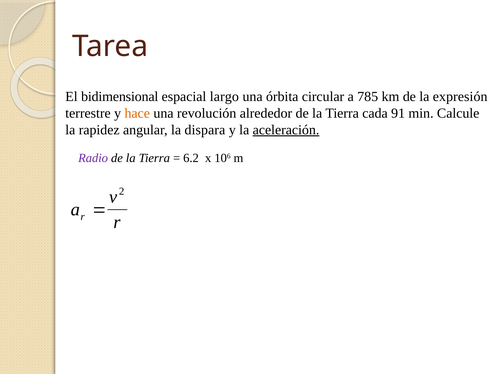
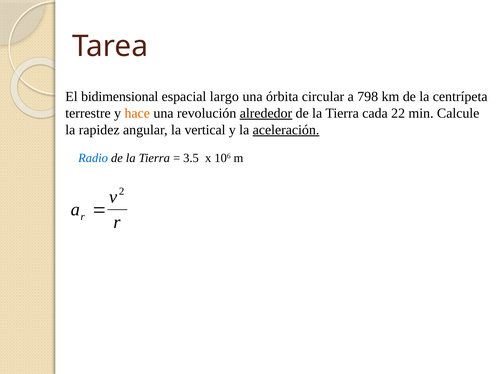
785: 785 -> 798 (368, 97)
expresión: expresión -> centrípeta (460, 97)
alrededor underline: none -> present (266, 113)
91: 91 -> 22 (398, 113)
dispara: dispara -> vertical (205, 130)
Radio colour: purple -> blue (93, 158)
6.2: 6.2 -> 3.5 (191, 158)
